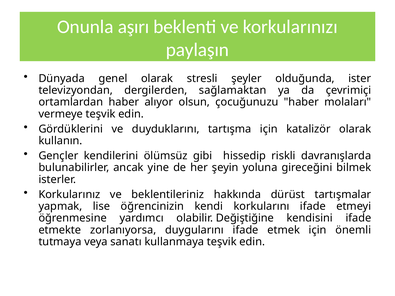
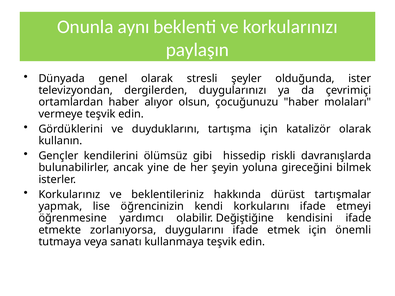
aşırı: aşırı -> aynı (134, 27)
sağlamaktan: sağlamaktan -> duygularınızı (233, 90)
